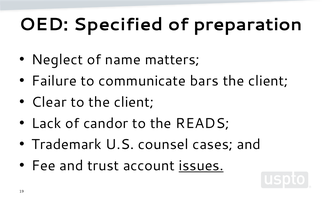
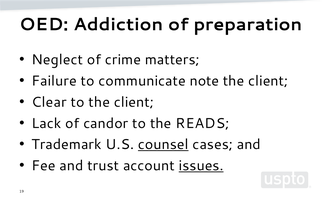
Specified: Specified -> Addiction (118, 24)
name: name -> crime (123, 60)
bars: bars -> note (204, 81)
counsel underline: none -> present (163, 145)
